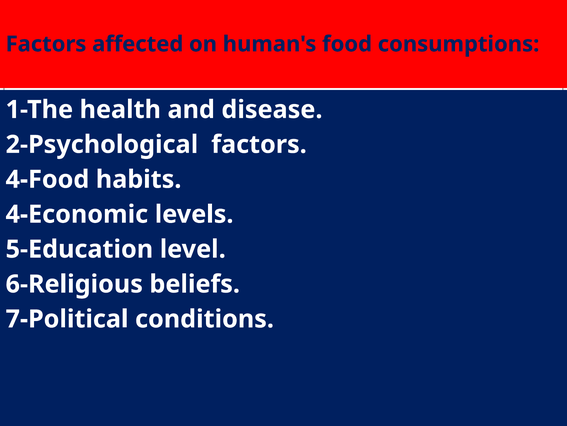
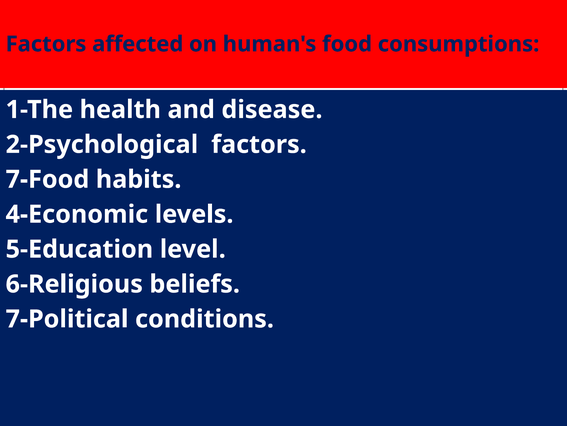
4-Food: 4-Food -> 7-Food (47, 179)
